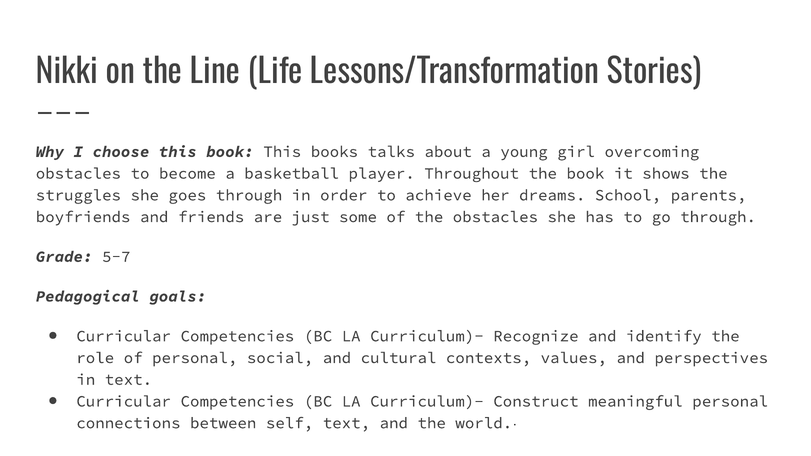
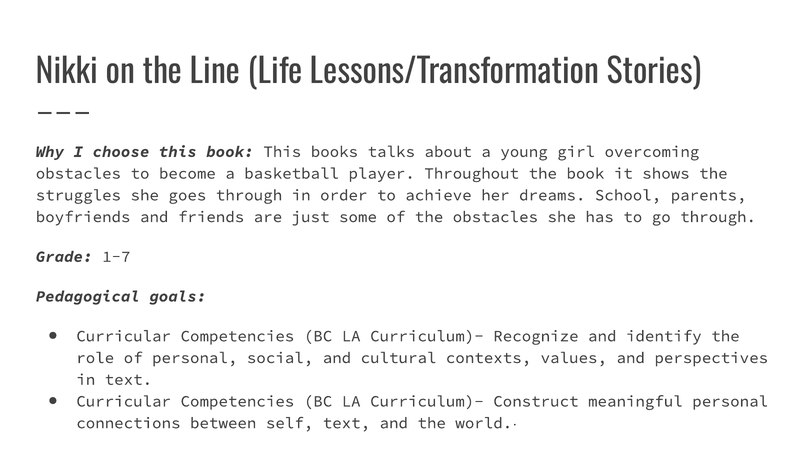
5-7: 5-7 -> 1-7 (116, 257)
